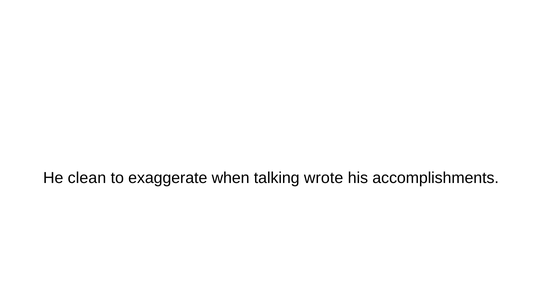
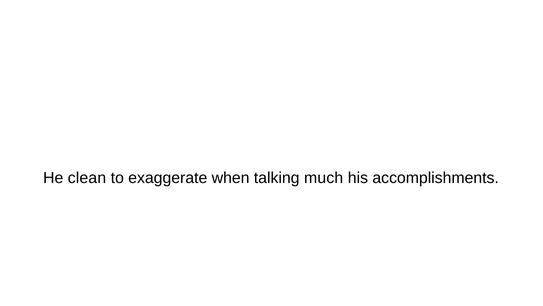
wrote: wrote -> much (324, 177)
